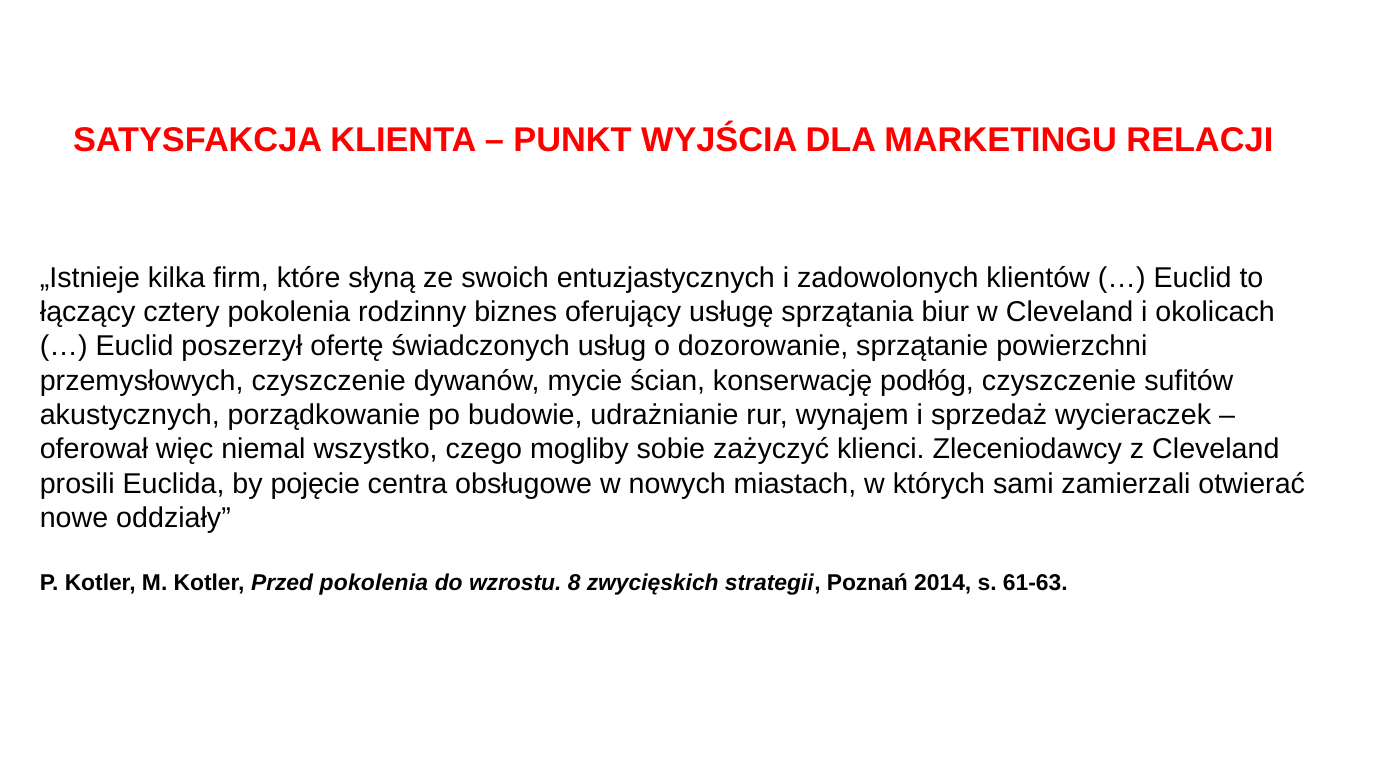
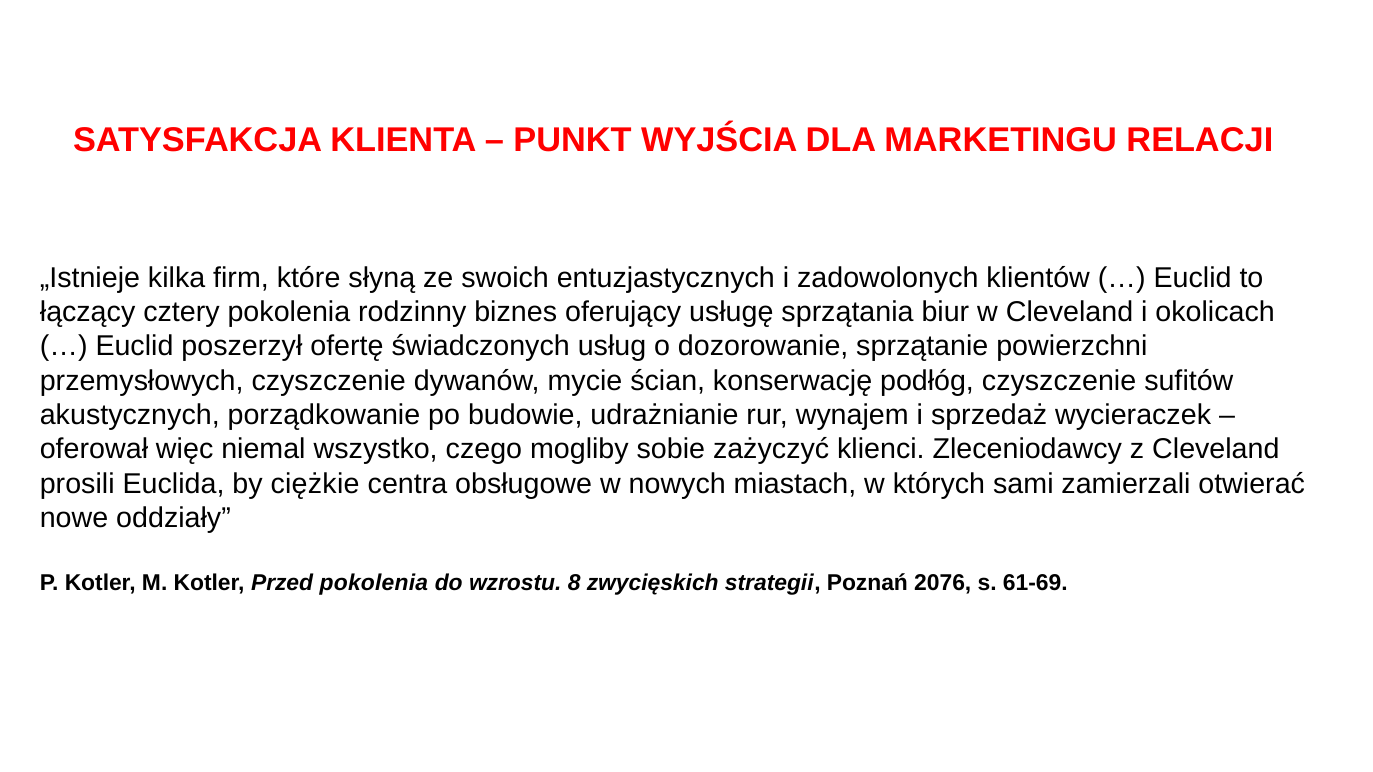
pojęcie: pojęcie -> ciężkie (315, 484)
2014: 2014 -> 2076 (943, 583)
61-63: 61-63 -> 61-69 (1035, 583)
